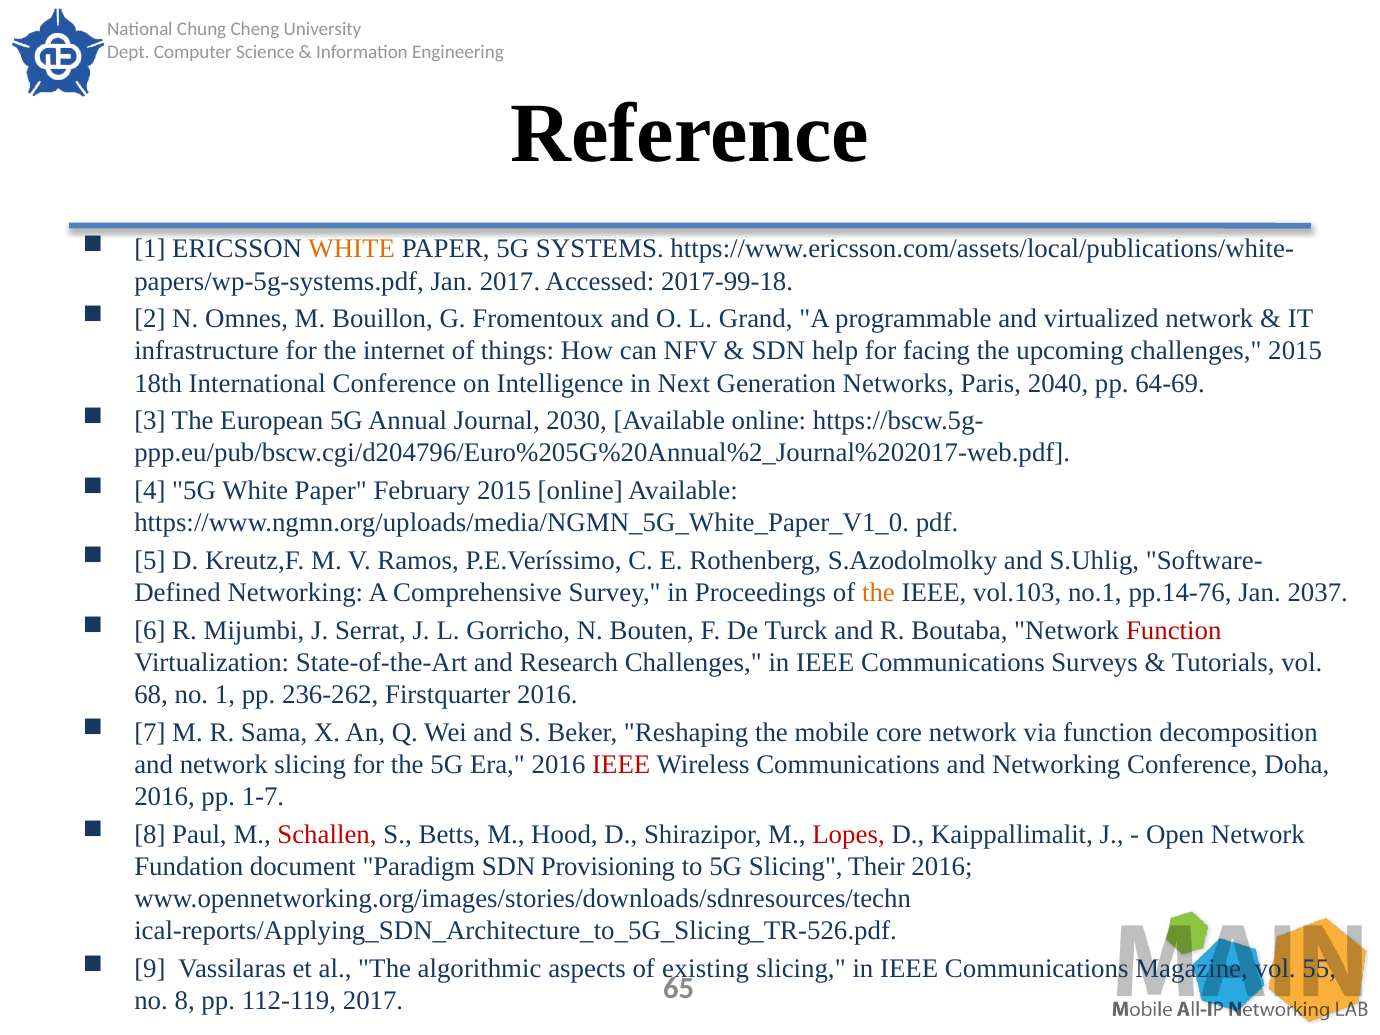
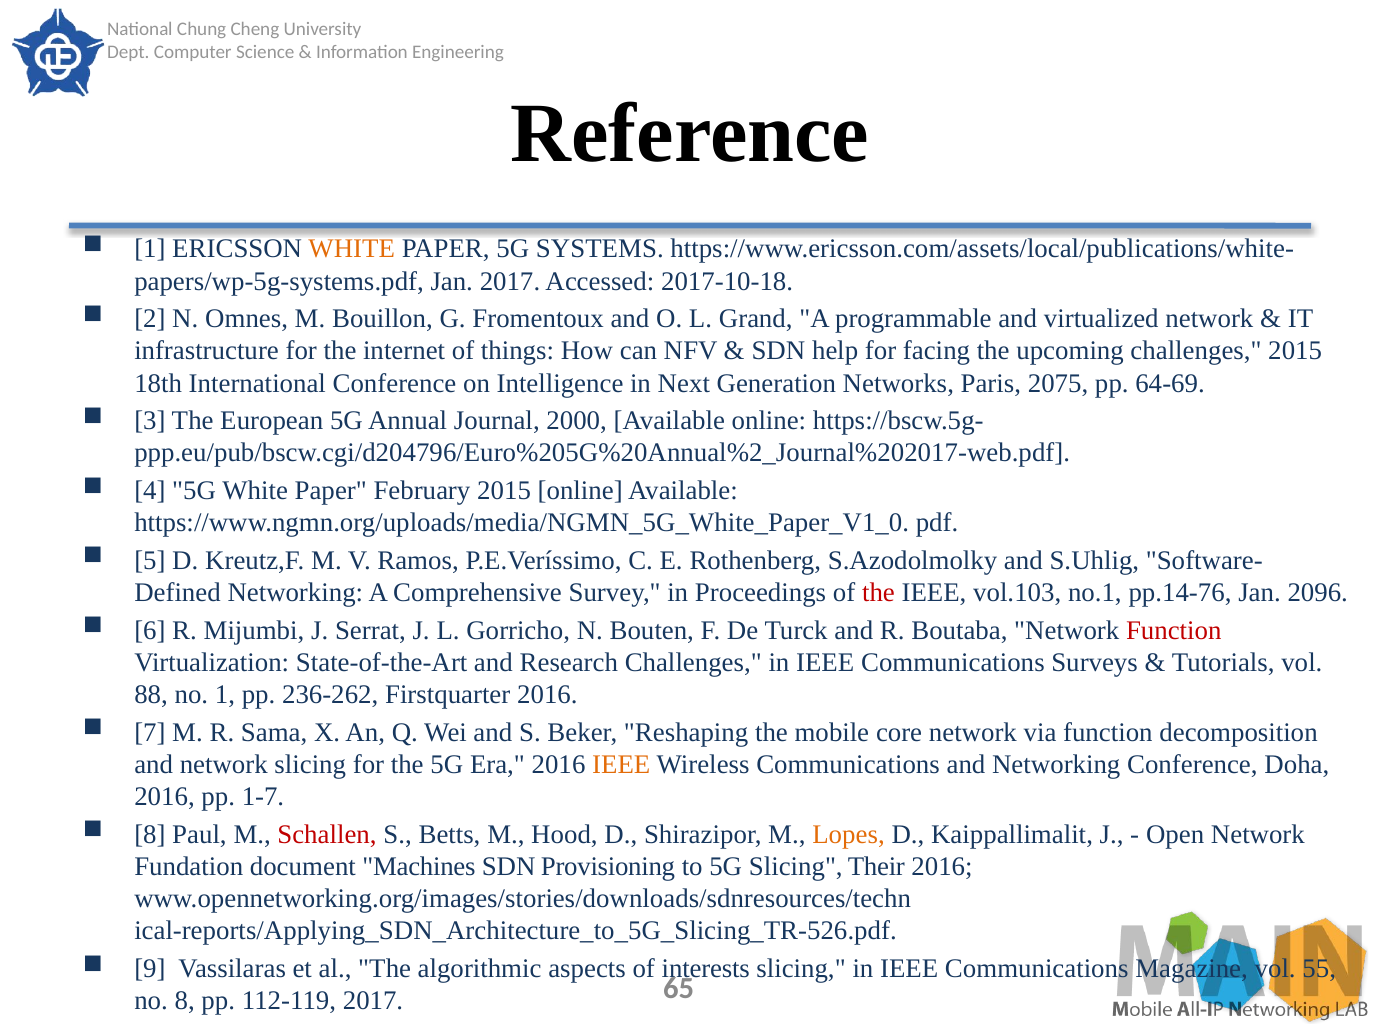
2017-99-18: 2017-99-18 -> 2017-10-18 (727, 281)
2040: 2040 -> 2075 (1058, 383)
2030: 2030 -> 2000 (577, 421)
the colour: orange -> red (878, 593)
2037: 2037 -> 2096 (1318, 593)
68: 68 -> 88 (151, 695)
IEEE colour: red -> orange (621, 764)
Lopes colour: red -> orange (849, 834)
Paradigm: Paradigm -> Machines (419, 867)
existing: existing -> interests (706, 969)
